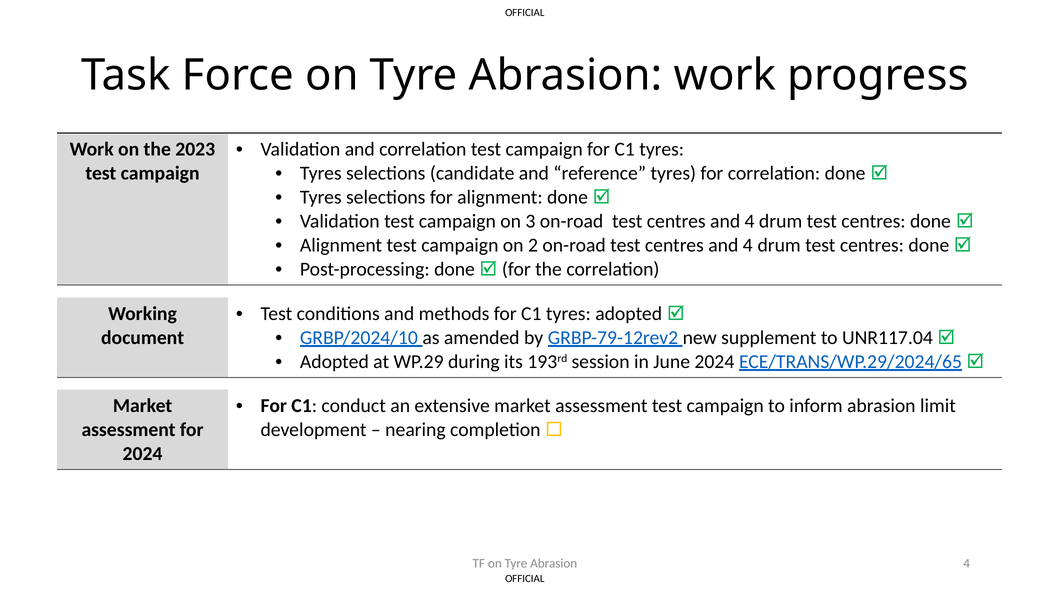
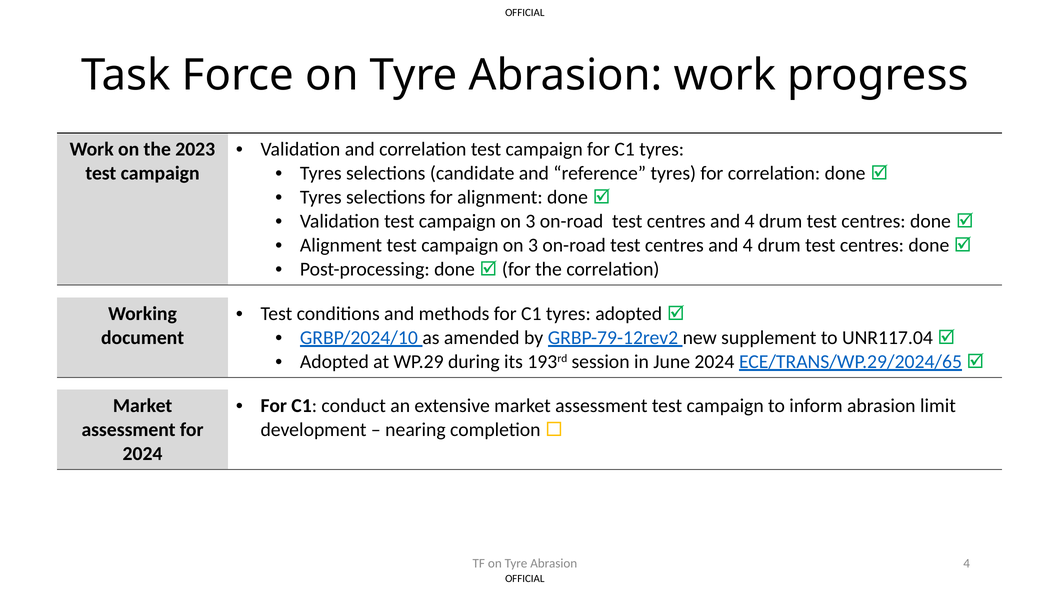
2: 2 -> 3 (533, 246)
